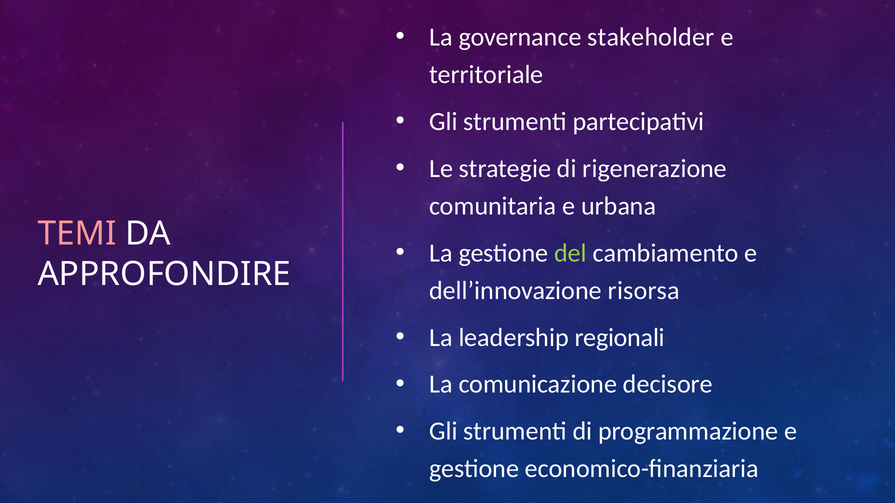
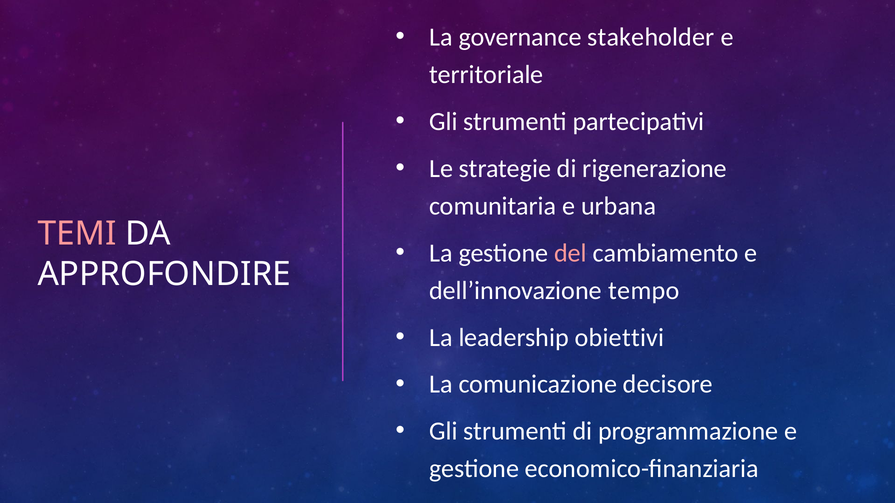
del colour: light green -> pink (571, 253)
risorsa: risorsa -> tempo (644, 291)
regionali: regionali -> obiettivi (619, 338)
